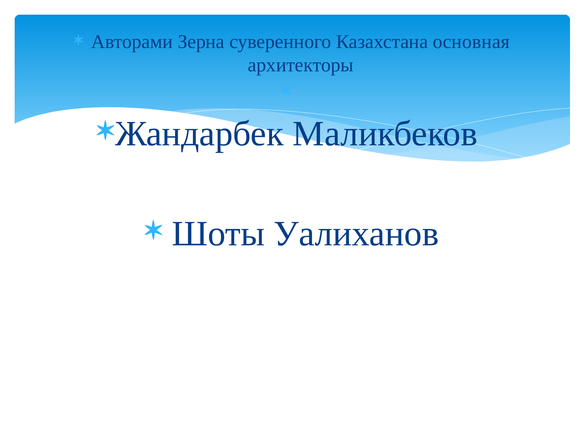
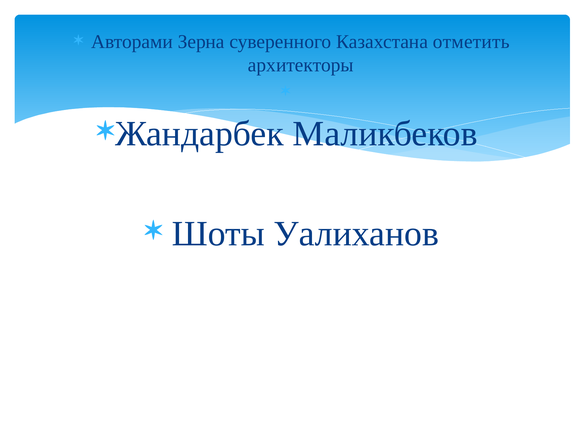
основная: основная -> отметить (471, 42)
